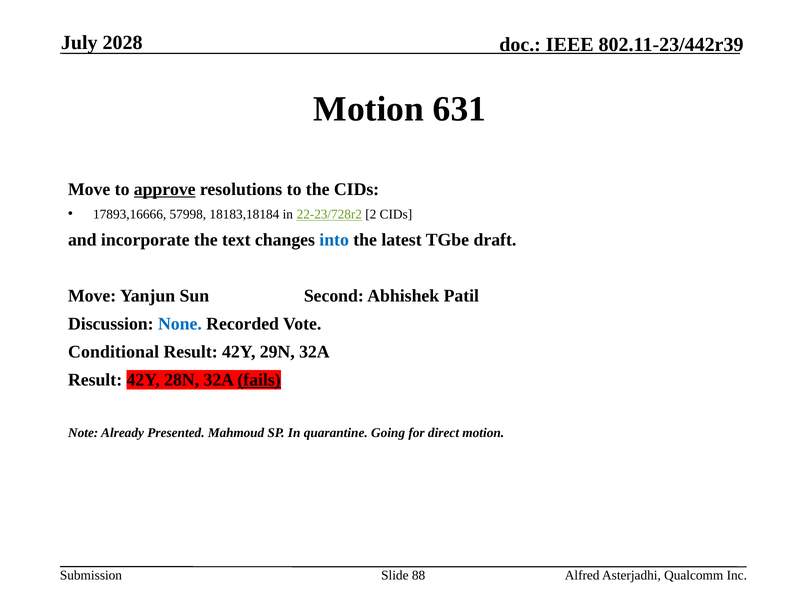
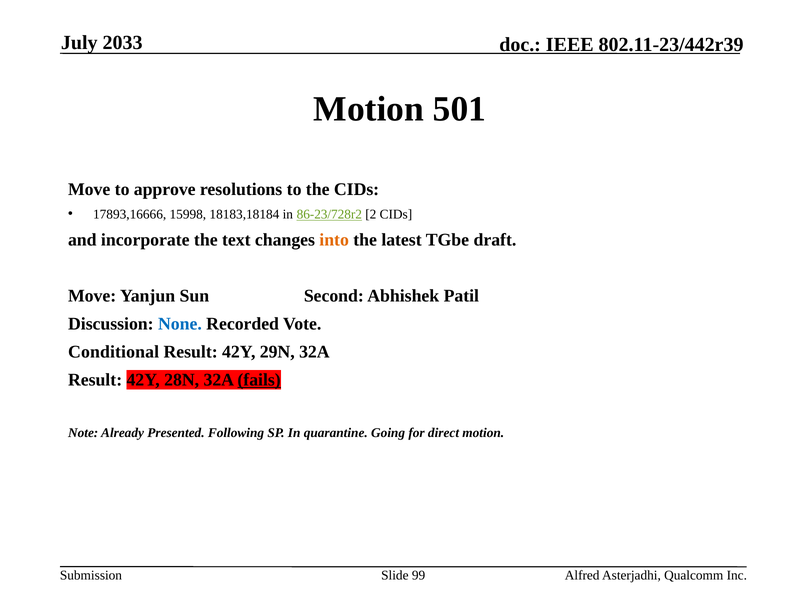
2028: 2028 -> 2033 (123, 42)
631: 631 -> 501 (460, 109)
approve underline: present -> none (165, 189)
57998: 57998 -> 15998 (188, 214)
22-23/728r2: 22-23/728r2 -> 86-23/728r2 (329, 214)
into colour: blue -> orange (334, 240)
Mahmoud: Mahmoud -> Following (236, 433)
88: 88 -> 99 (419, 575)
